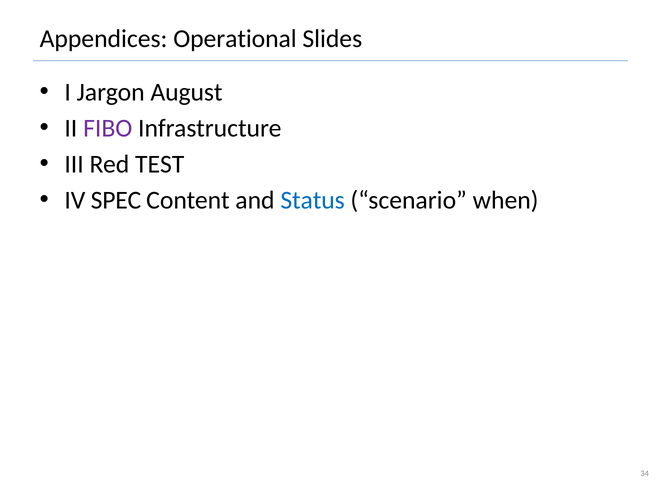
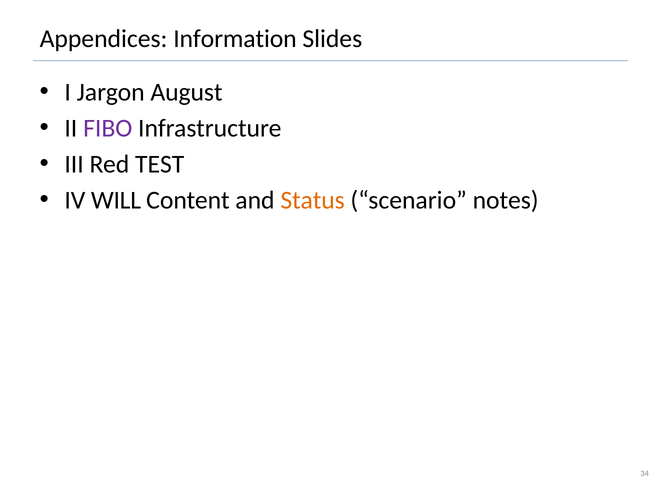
Operational: Operational -> Information (235, 39)
SPEC: SPEC -> WILL (116, 200)
Status colour: blue -> orange (313, 200)
when: when -> notes (506, 200)
